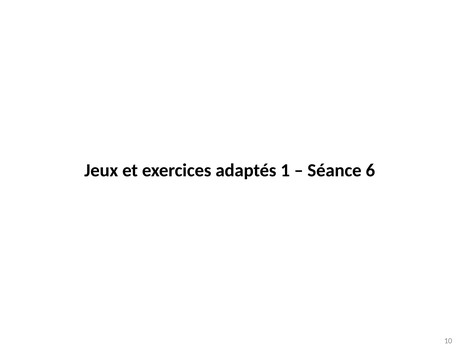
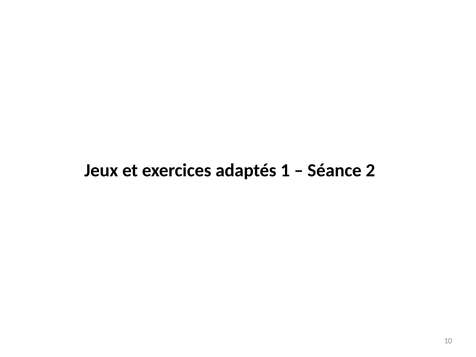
6: 6 -> 2 (370, 170)
